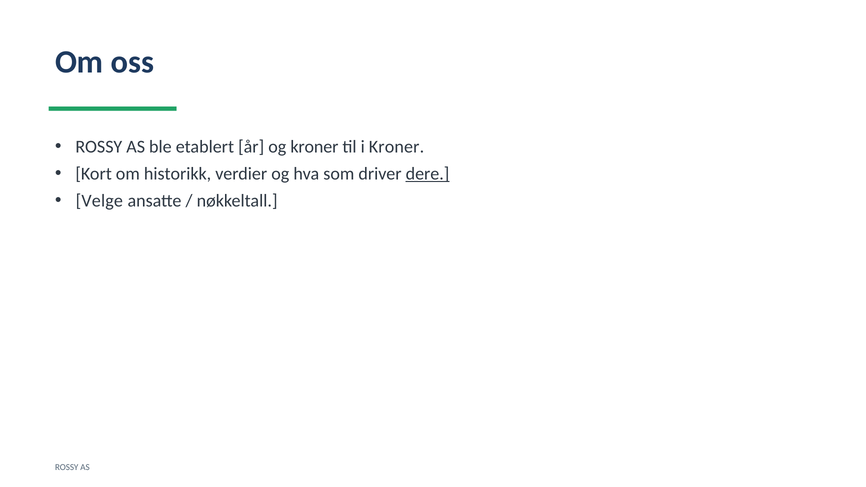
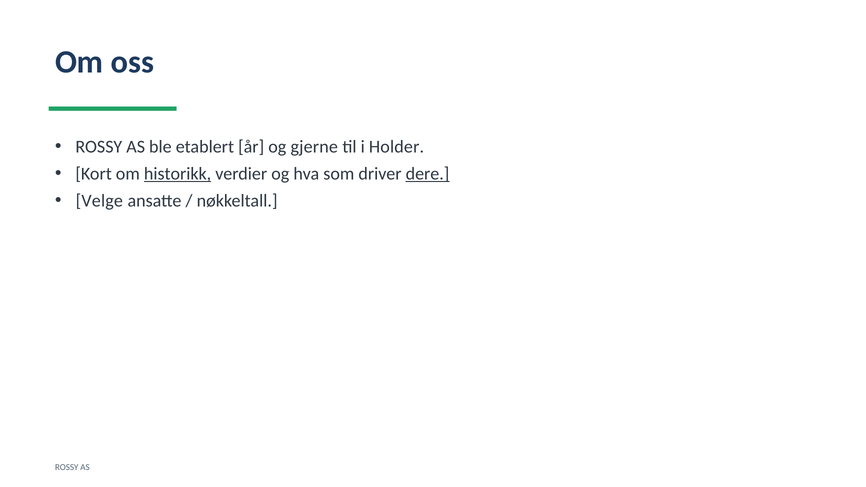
og kroner: kroner -> gjerne (314, 147)
i Kroner: Kroner -> Holder (397, 147)
historikk underline: none -> present (178, 174)
